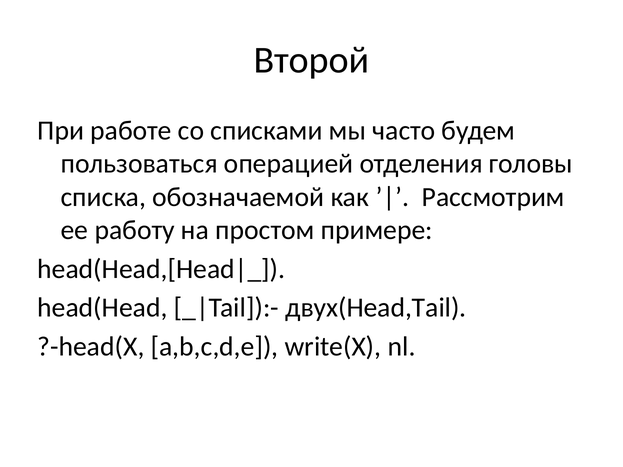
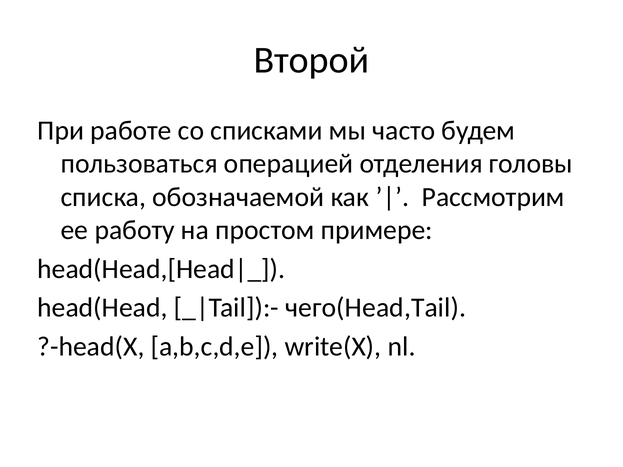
двух(Head,Tail: двух(Head,Tail -> чего(Head,Tail (376, 308)
